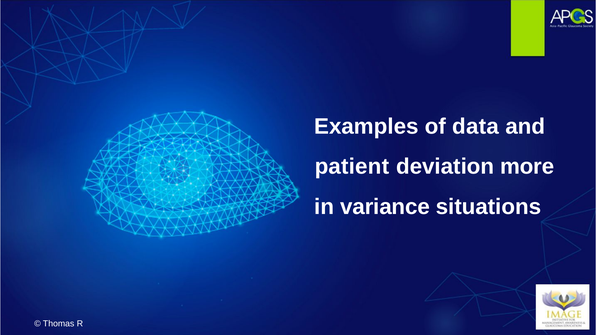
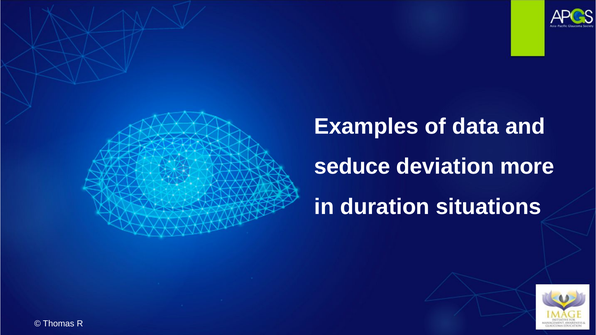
patient: patient -> seduce (352, 167)
variance: variance -> duration (385, 207)
